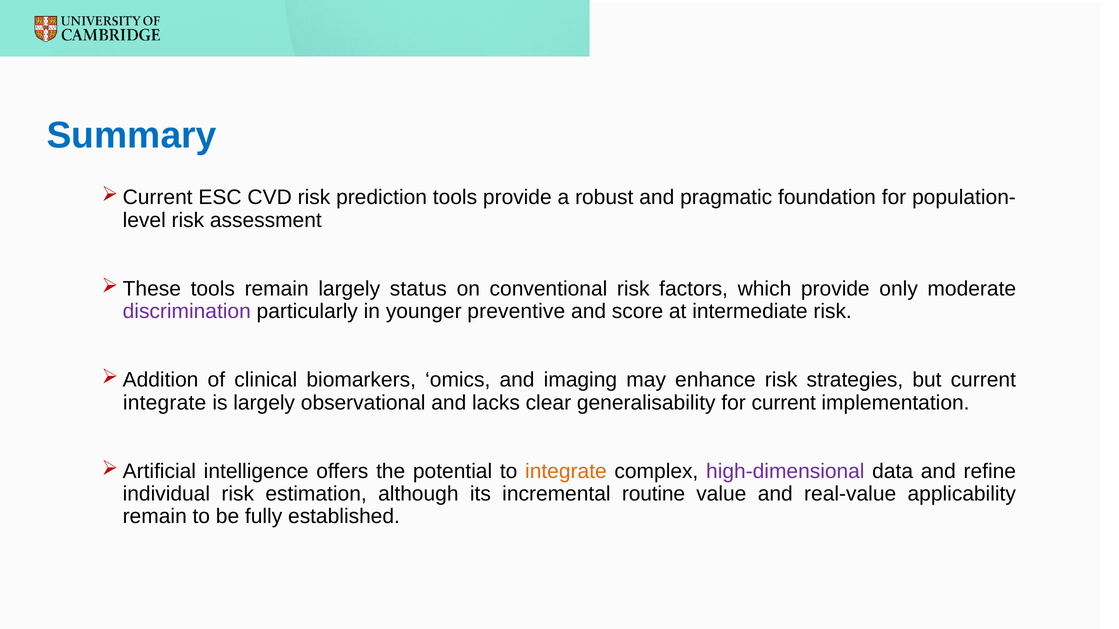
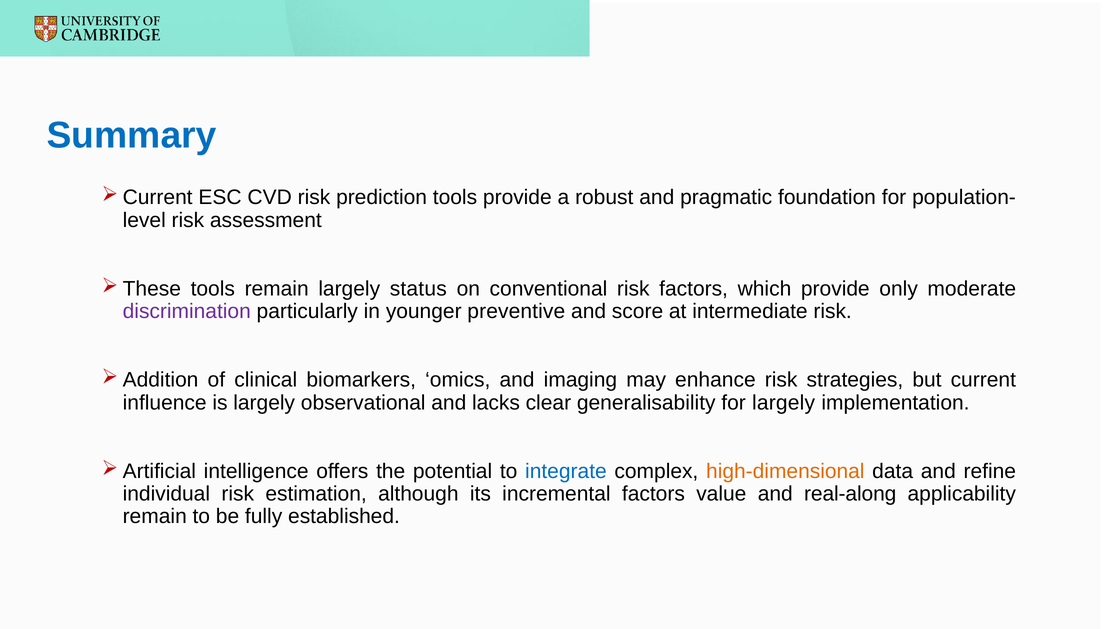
integrate: integrate -> influence (165, 403)
for current: current -> largely (784, 403)
integrate colour: orange -> blue (566, 472)
high-dimensional colour: purple -> orange (785, 472)
incremental routine: routine -> factors (653, 494)
real-value: real-value -> real-along (850, 494)
